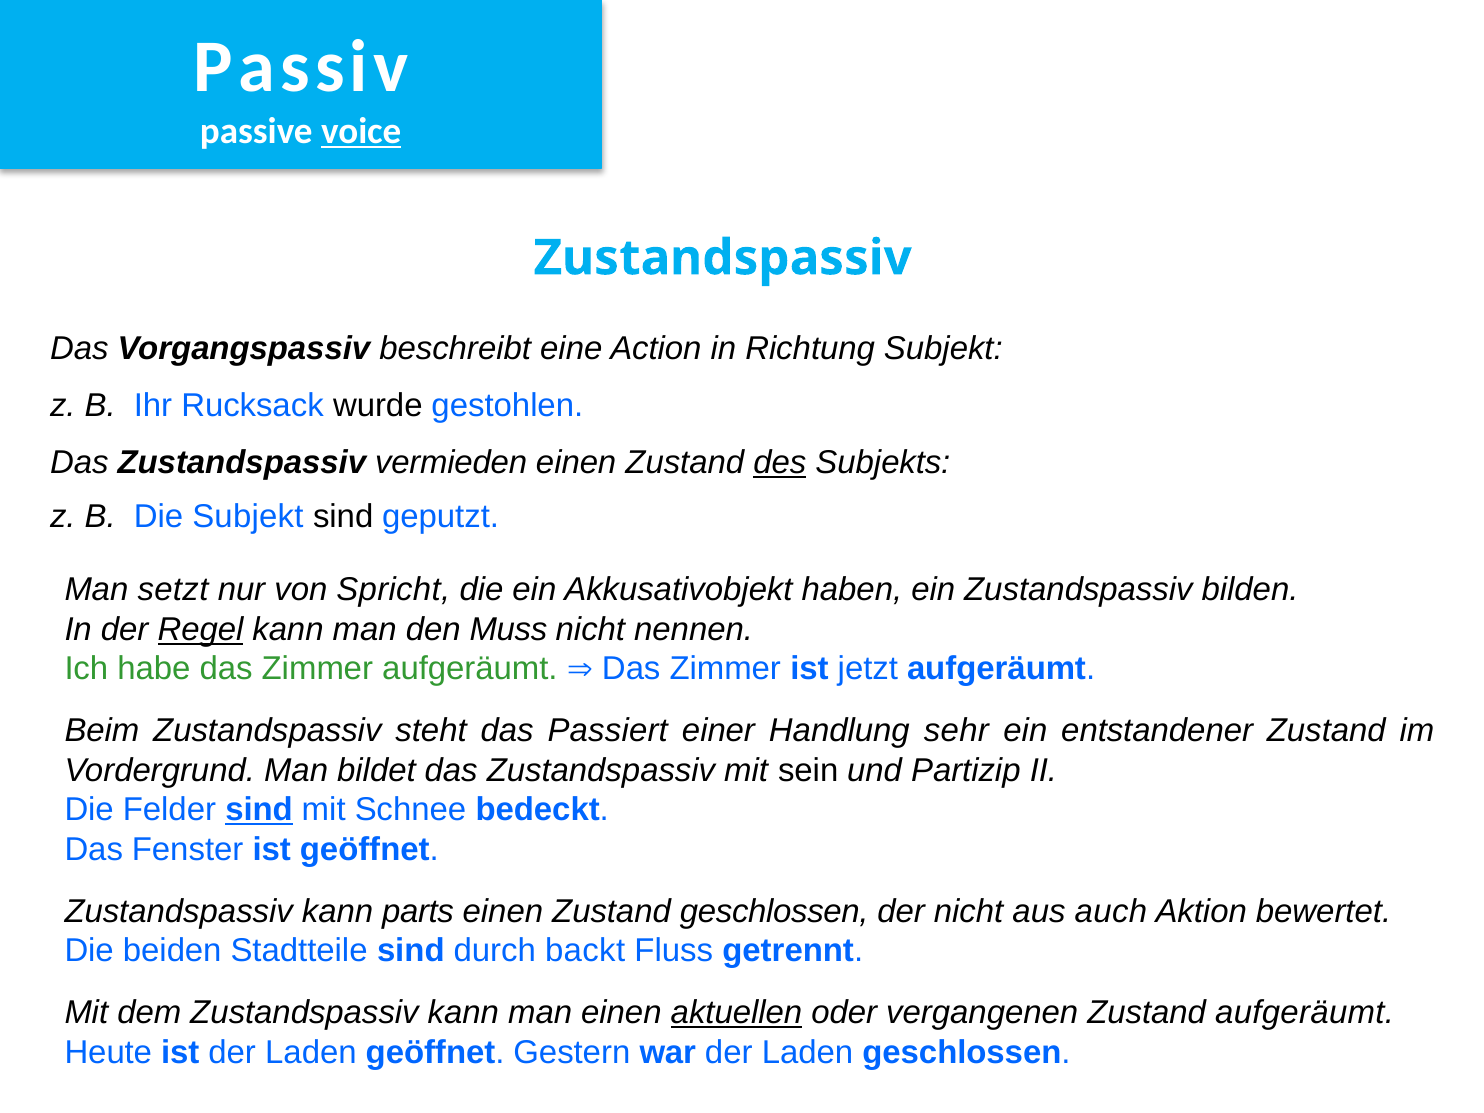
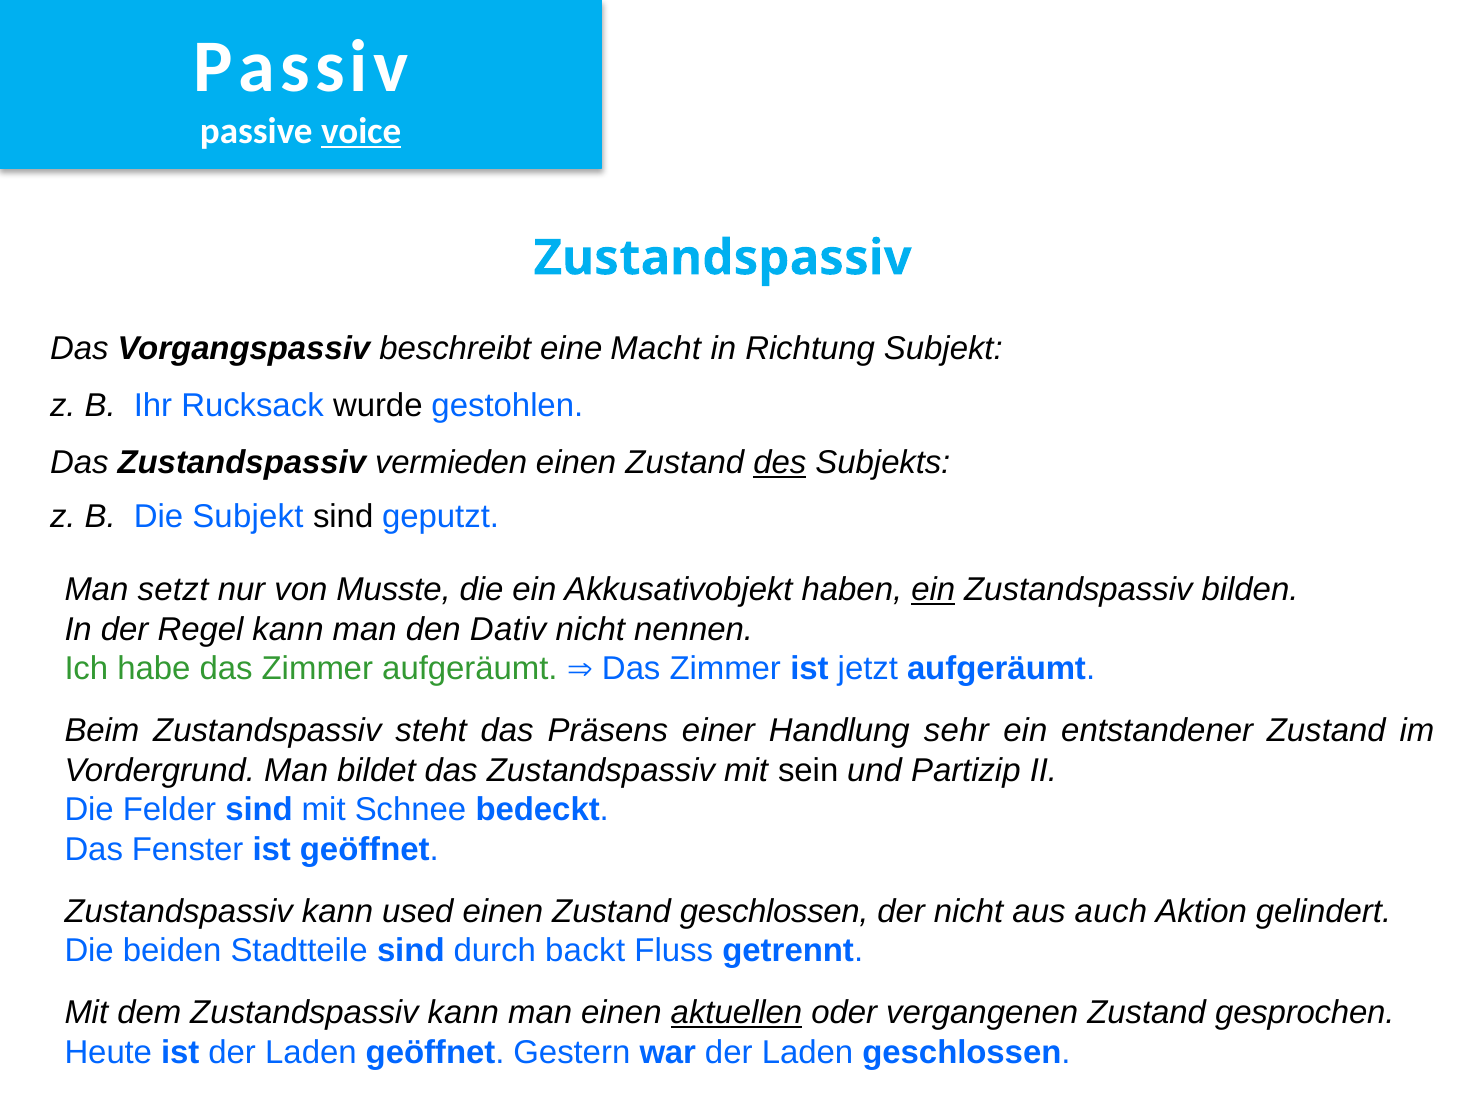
Action: Action -> Macht (656, 349)
Spricht: Spricht -> Musste (394, 590)
ein underline: none -> present (933, 590)
Regel underline: present -> none (201, 629)
Muss: Muss -> Dativ (508, 629)
Passiert: Passiert -> Präsens (608, 731)
sind underline: present -> none (259, 810)
parts: parts -> used (418, 911)
bewertet: bewertet -> gelindert (1323, 911)
Zustand aufgeräumt: aufgeräumt -> gesprochen (1305, 1013)
